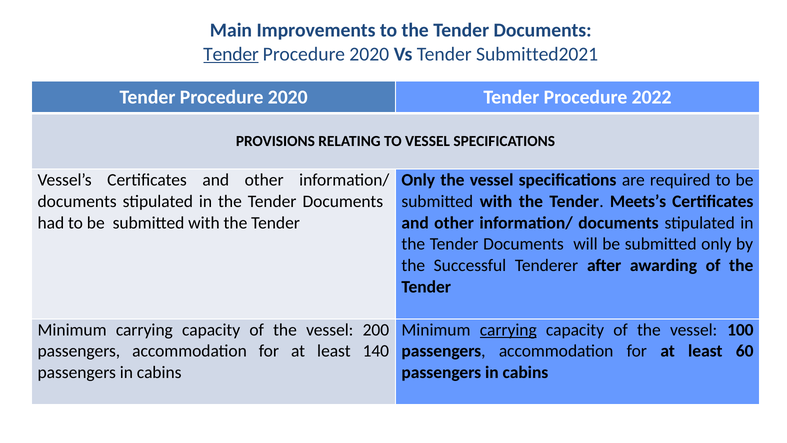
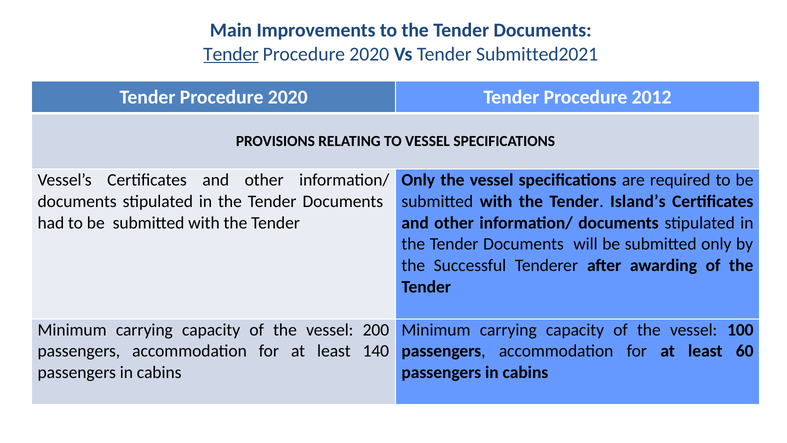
2022: 2022 -> 2012 (652, 97)
Meets’s: Meets’s -> Island’s (638, 201)
carrying underline: present -> none (508, 330)
